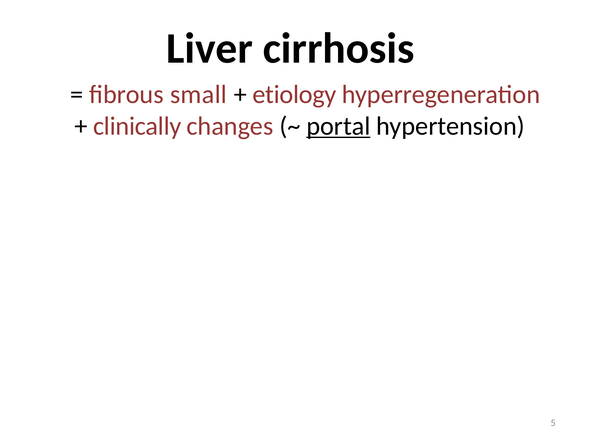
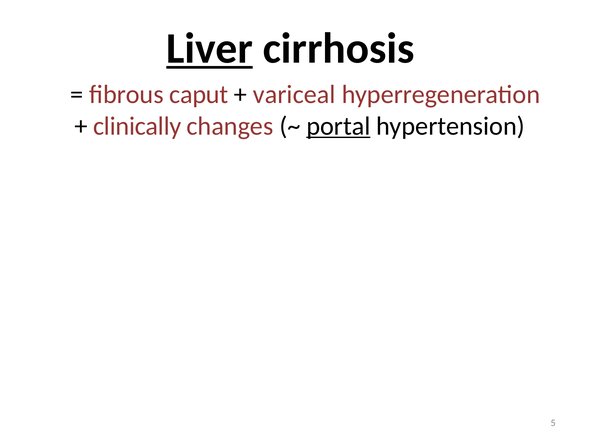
Liver underline: none -> present (210, 49)
small: small -> caput (199, 95)
etiology: etiology -> variceal (294, 95)
